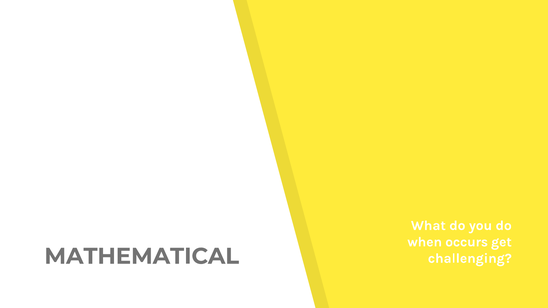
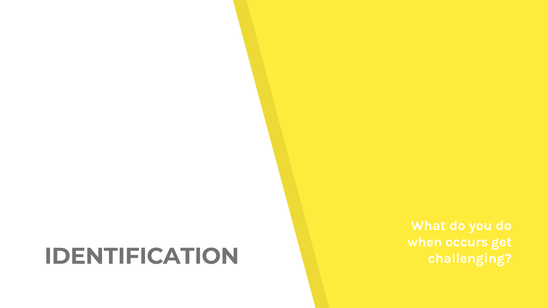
MATHEMATICAL: MATHEMATICAL -> IDENTIFICATION (142, 256)
